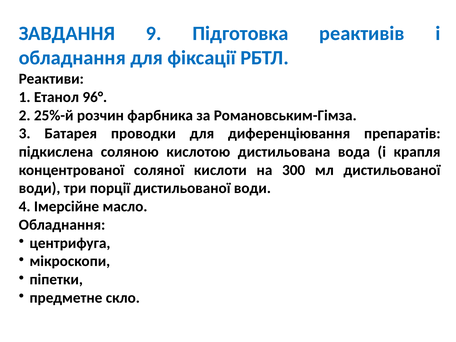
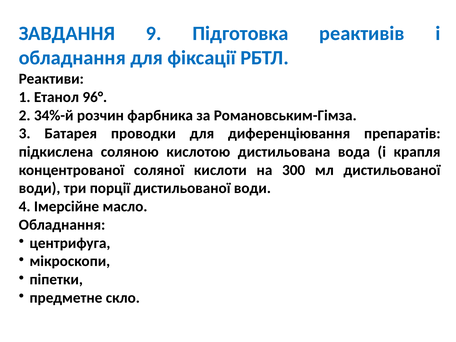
25%-й: 25%-й -> 34%-й (54, 115)
